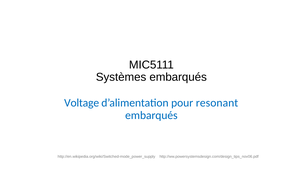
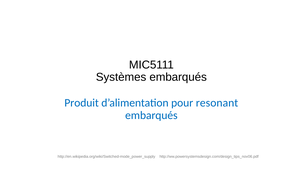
Voltage: Voltage -> Produit (82, 103)
